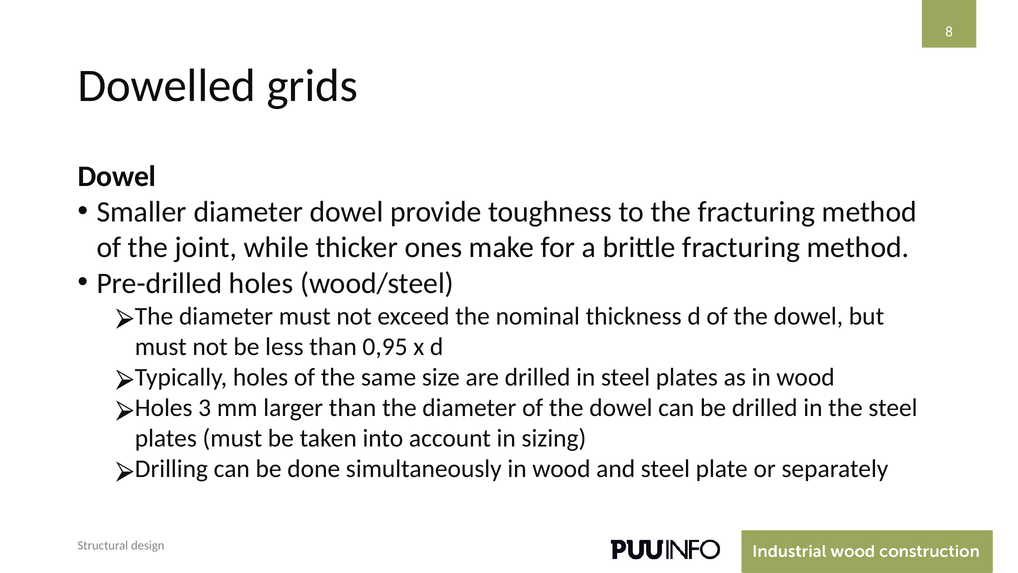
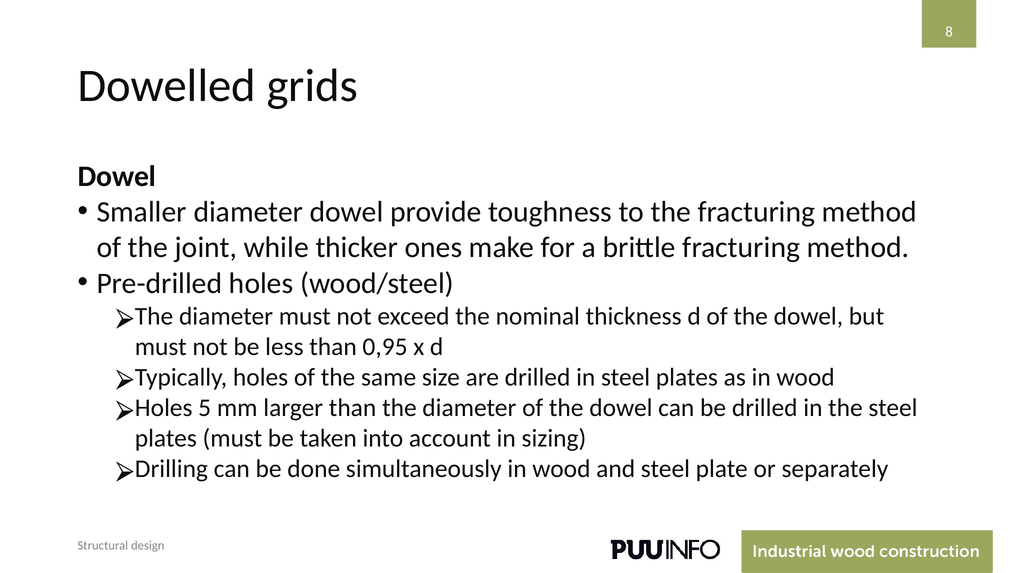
3: 3 -> 5 (205, 408)
